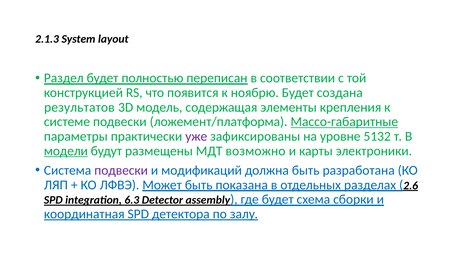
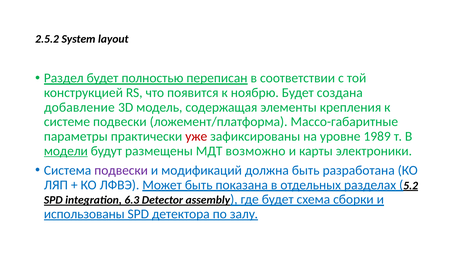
2.1.3: 2.1.3 -> 2.5.2 (47, 39)
результатов: результатов -> добавление (79, 107)
Массо-габаритные underline: present -> none (344, 122)
уже colour: purple -> red (196, 136)
5132: 5132 -> 1989 (377, 136)
2.6: 2.6 -> 5.2 (411, 185)
координатная: координатная -> использованы (84, 214)
